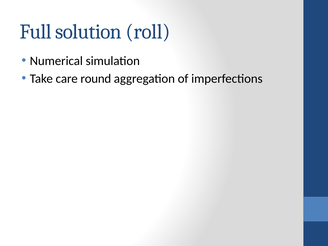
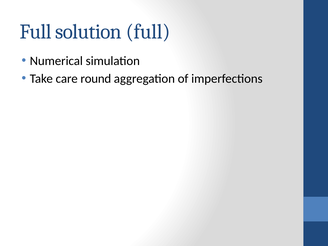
solution roll: roll -> full (148, 32)
